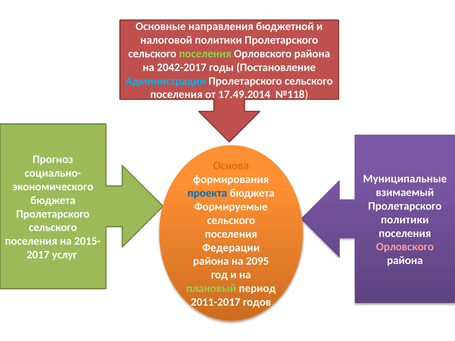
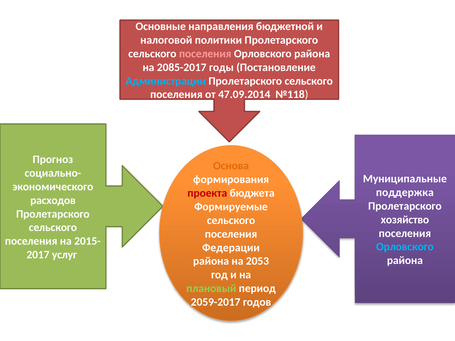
поселения colour: light green -> pink (205, 54)
2042-2017: 2042-2017 -> 2085-2017 (182, 67)
17.49.2014: 17.49.2014 -> 47.09.2014 (244, 95)
взимаемый: взимаемый -> поддержка (405, 192)
проекта colour: blue -> red (207, 193)
бюджета: бюджета -> расходов (53, 200)
политики: политики -> хозяйство (405, 220)
Орловского colour: pink -> light blue (405, 247)
2095: 2095 -> 2053 (257, 261)
2011-2017: 2011-2017 -> 2059-2017 (216, 302)
